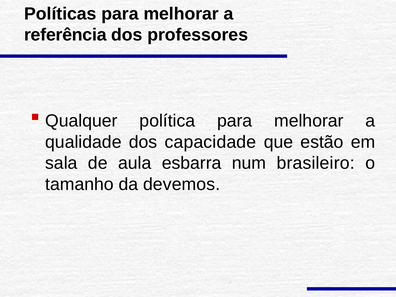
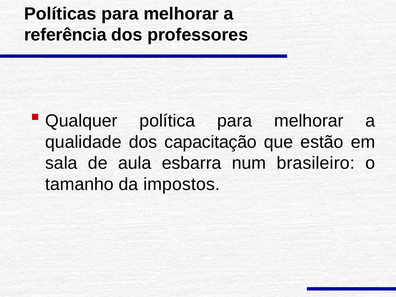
capacidade: capacidade -> capacitação (211, 142)
devemos: devemos -> impostos (182, 184)
